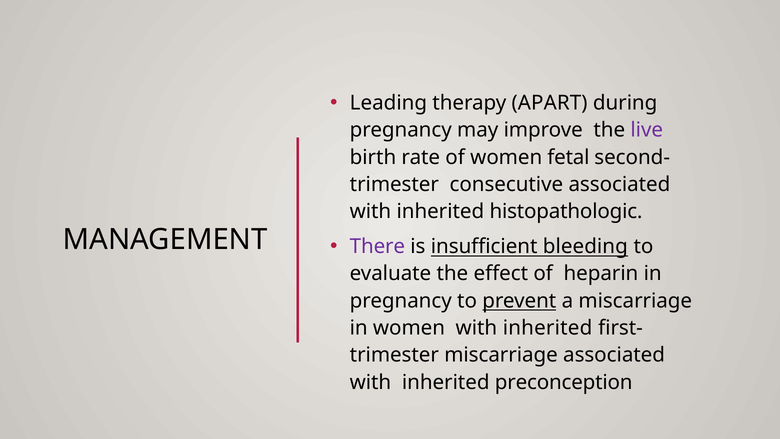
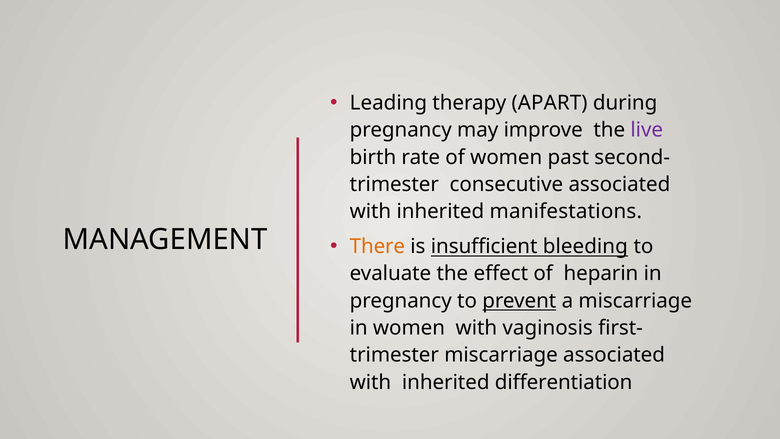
fetal: fetal -> past (568, 157)
histopathologic: histopathologic -> manifestations (566, 212)
There colour: purple -> orange (377, 246)
women with inherited: inherited -> vaginosis (548, 328)
preconception: preconception -> differentiation (564, 382)
